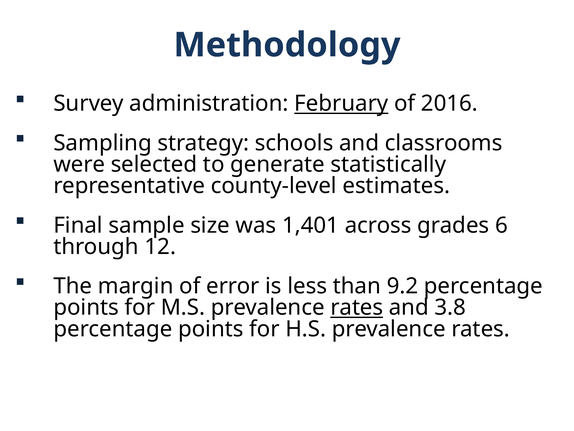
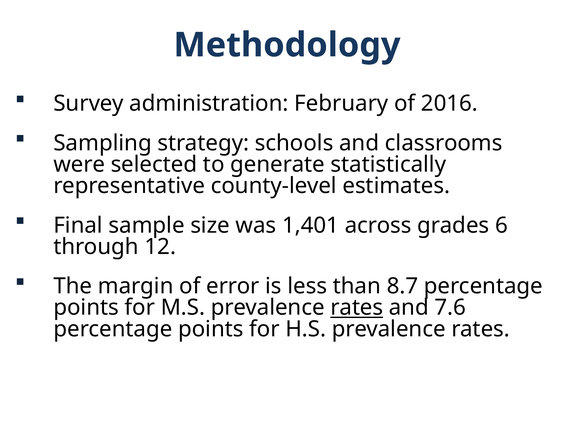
February underline: present -> none (341, 104)
9.2: 9.2 -> 8.7 (402, 286)
3.8: 3.8 -> 7.6 (450, 307)
